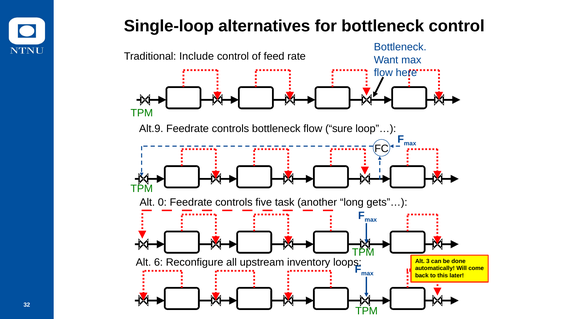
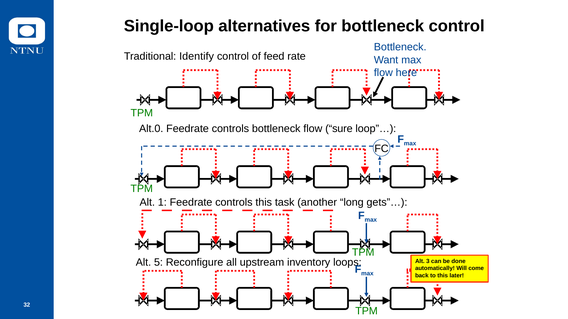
Include: Include -> Identify (197, 56)
Alt.9: Alt.9 -> Alt.0 (151, 129)
0: 0 -> 1 (162, 203)
controls five: five -> this (264, 203)
6: 6 -> 5 (159, 263)
